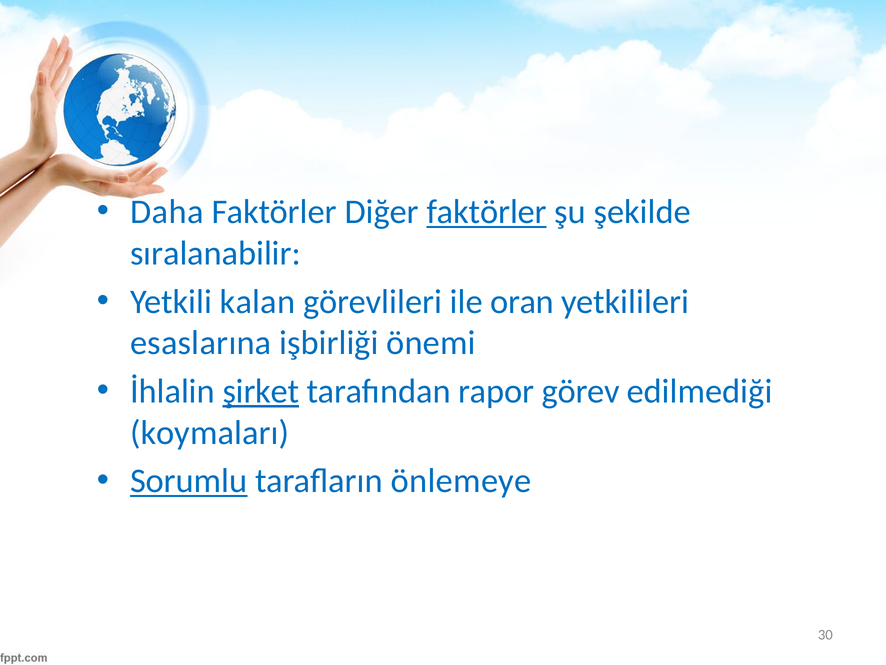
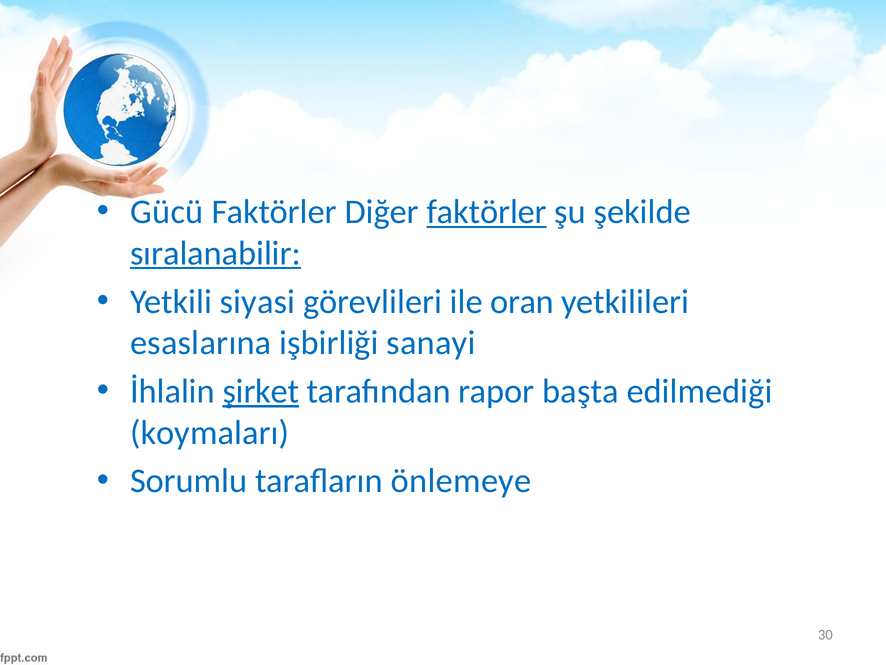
Daha: Daha -> Gücü (167, 212)
sıralanabilir underline: none -> present (215, 253)
kalan: kalan -> siyasi (258, 301)
önemi: önemi -> sanayi (431, 343)
görev: görev -> başta (581, 391)
Sorumlu underline: present -> none (189, 481)
